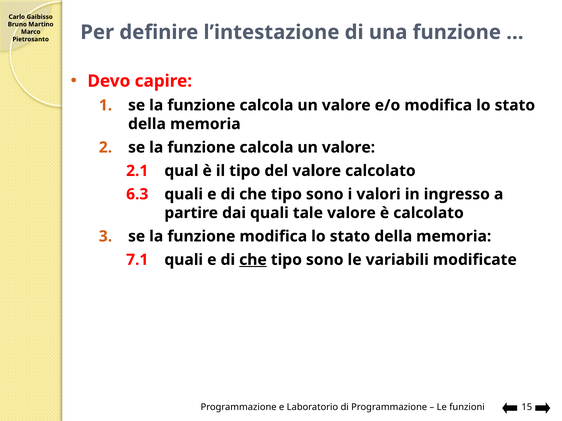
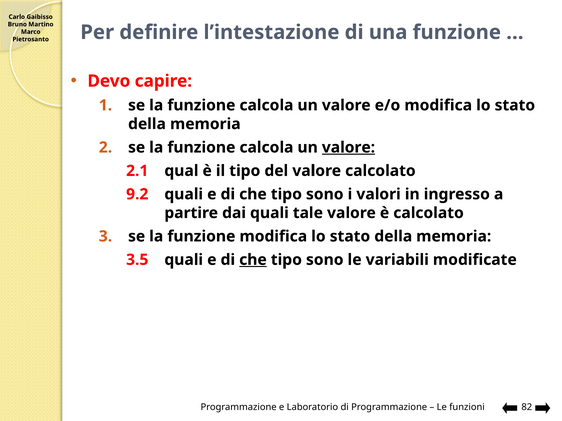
valore underline: none -> present (348, 148)
6.3: 6.3 -> 9.2 (137, 194)
7.1: 7.1 -> 3.5 (137, 260)
15: 15 -> 82 (527, 408)
